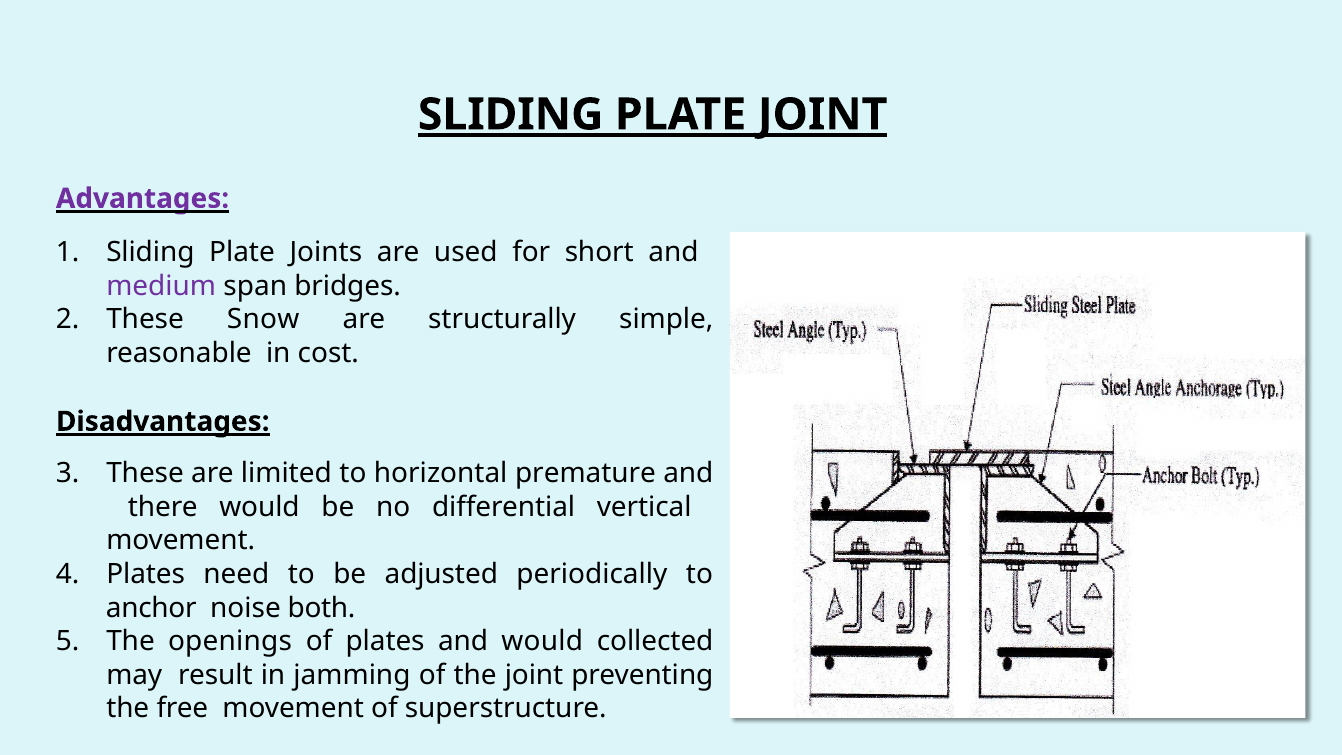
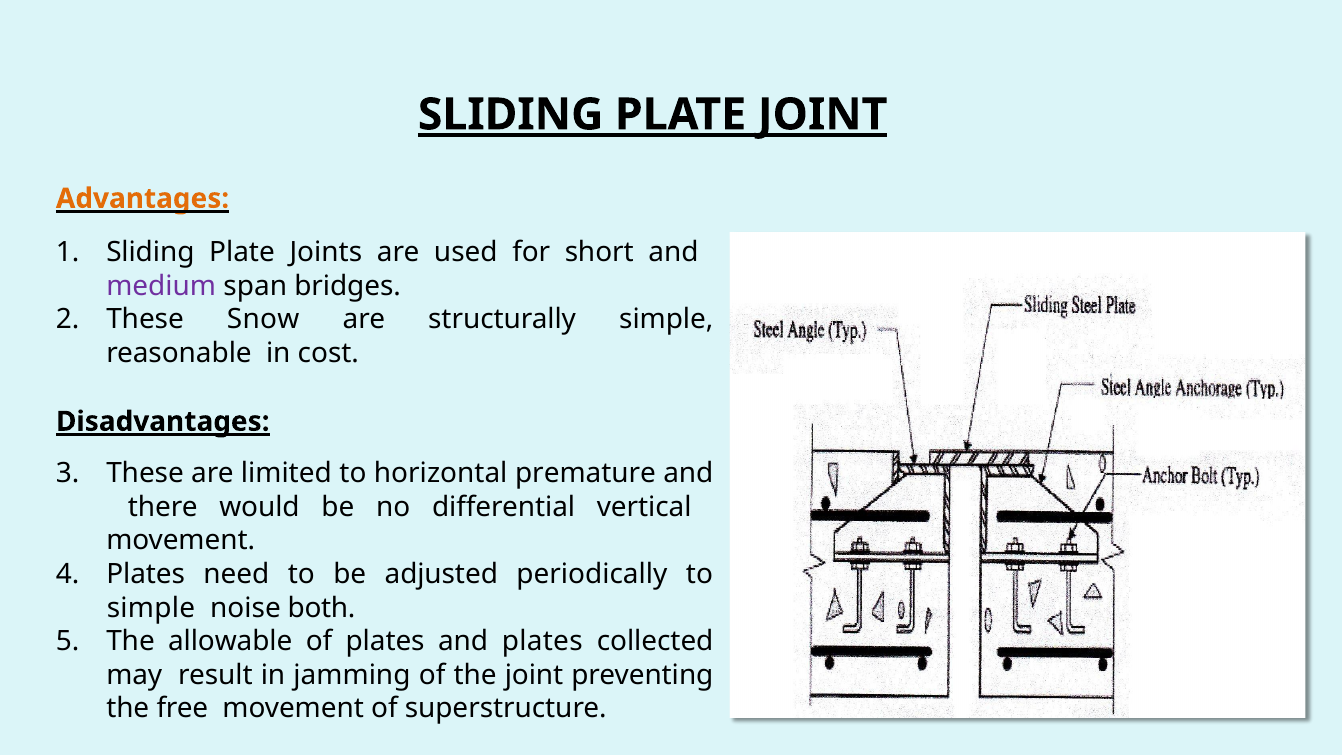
Advantages colour: purple -> orange (143, 198)
anchor: anchor -> simple (151, 608)
openings: openings -> allowable (230, 641)
and would: would -> plates (542, 641)
